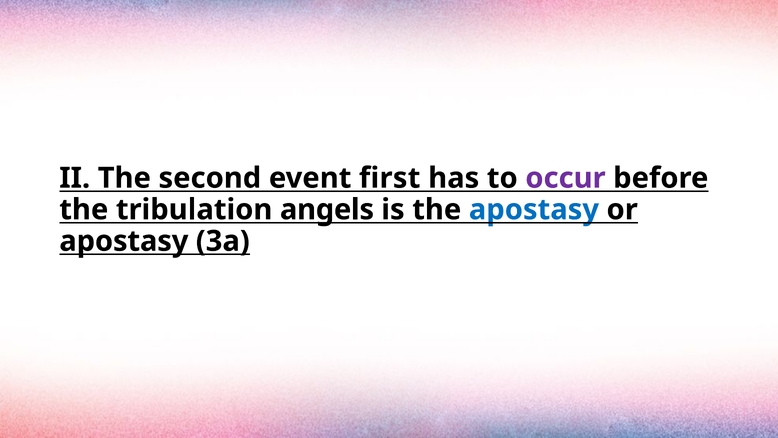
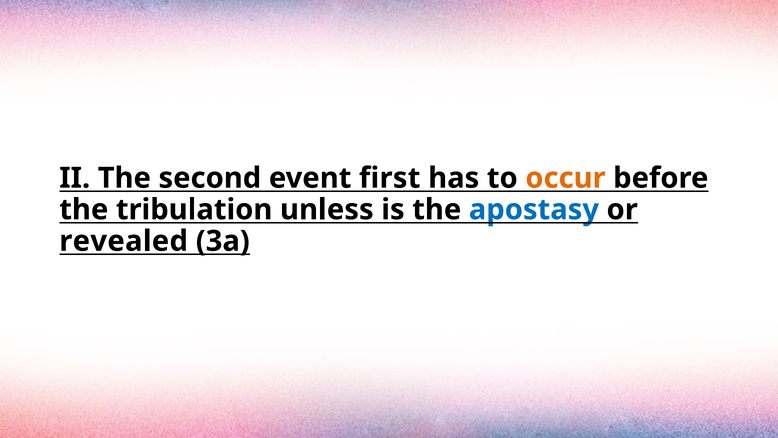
occur colour: purple -> orange (565, 178)
angels: angels -> unless (327, 209)
apostasy: apostasy -> revealed (124, 241)
